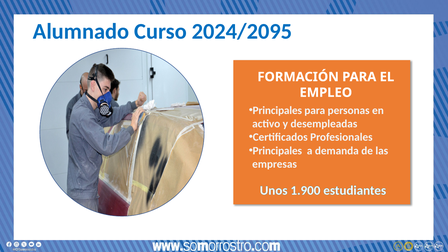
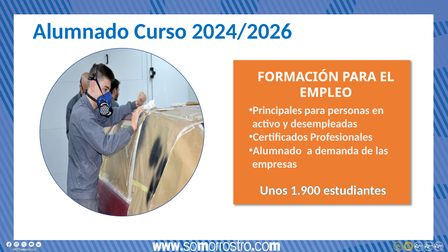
2024/2095: 2024/2095 -> 2024/2026 (242, 32)
Principales: Principales -> Alumnado (277, 151)
